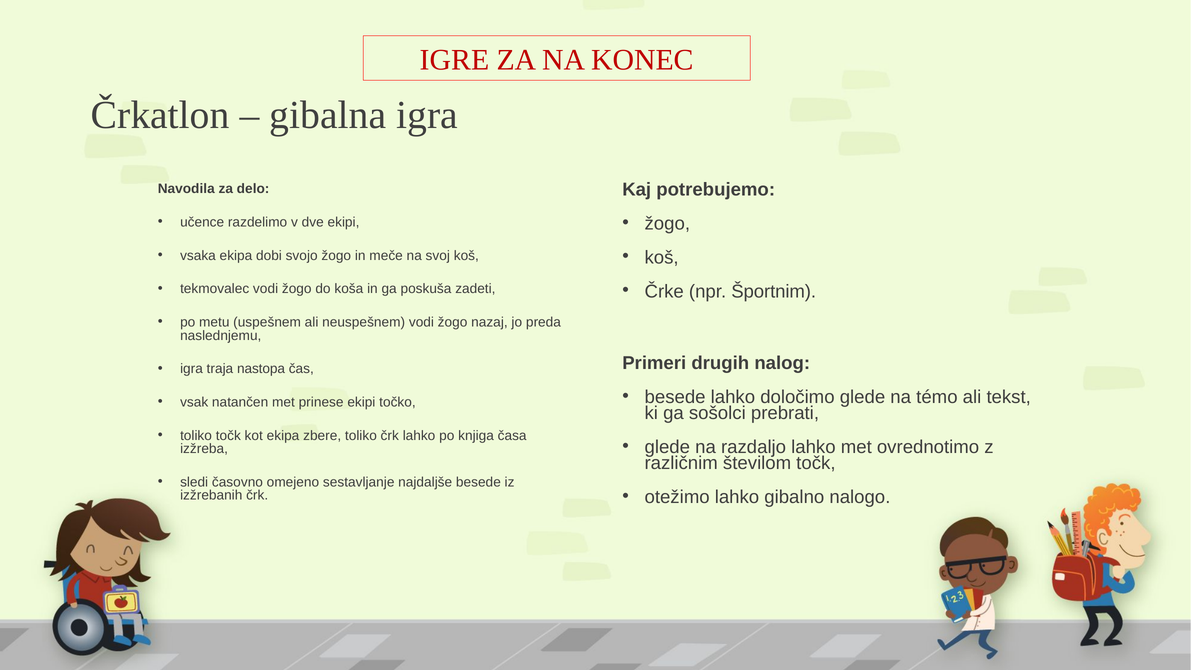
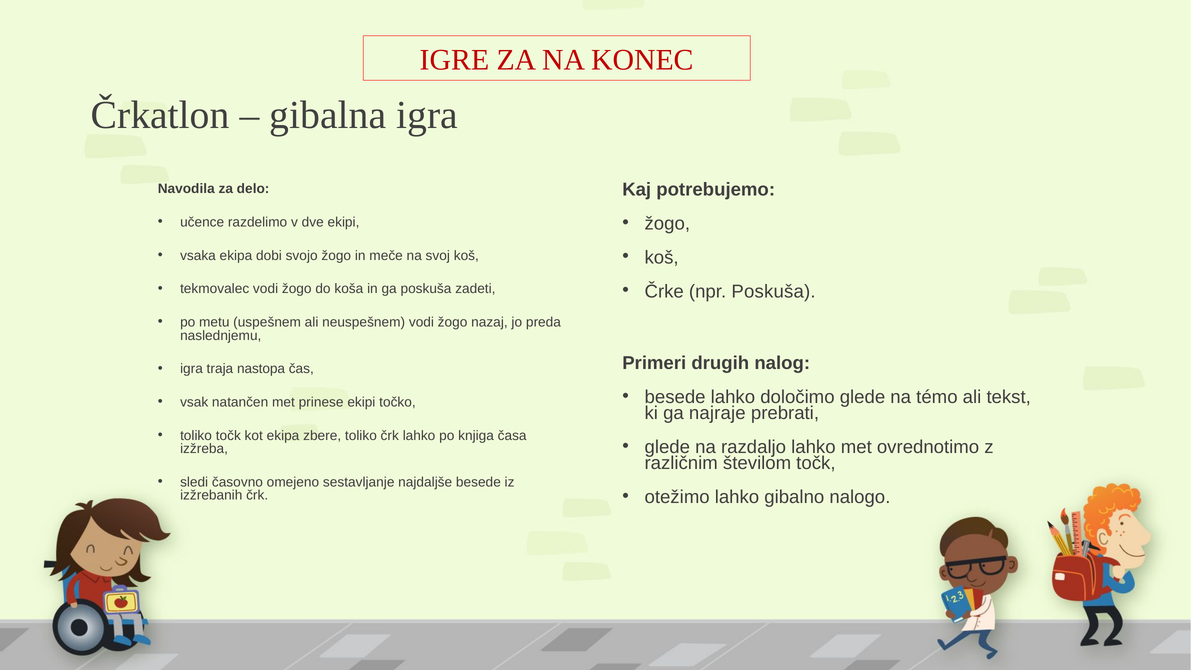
npr Športnim: Športnim -> Poskuša (774, 291)
sošolci: sošolci -> najraje (717, 413)
